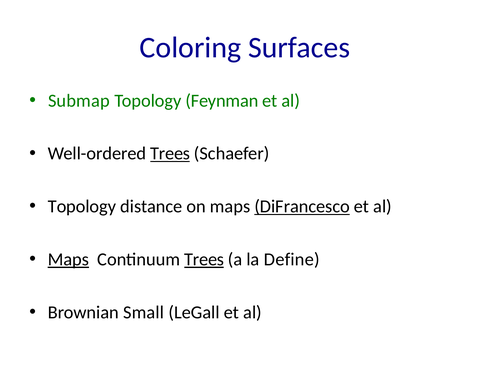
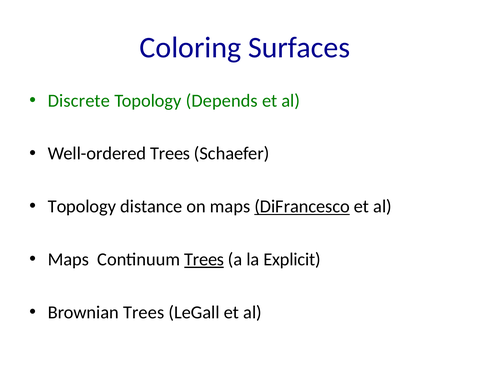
Submap: Submap -> Discrete (79, 101)
Feynman: Feynman -> Depends (222, 101)
Trees underline: present -> none (170, 153)
Maps underline: present -> none (68, 259)
Define: Define -> Explicit (292, 259)
Brownian Small: Small -> Trees (144, 312)
